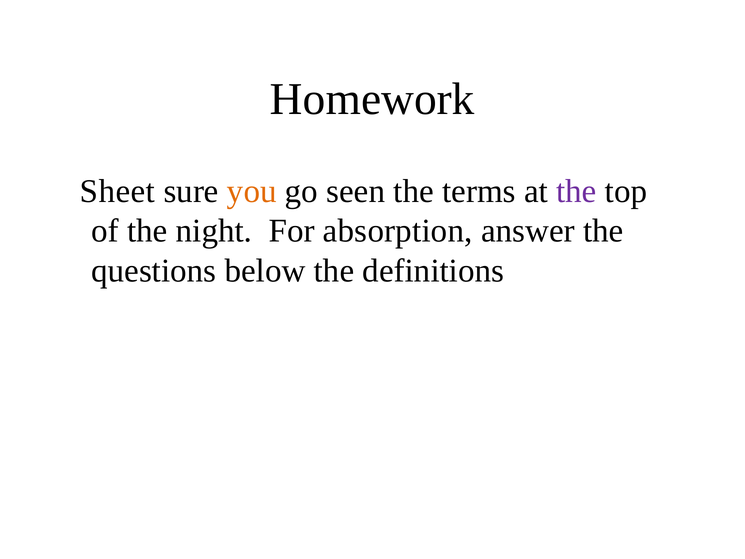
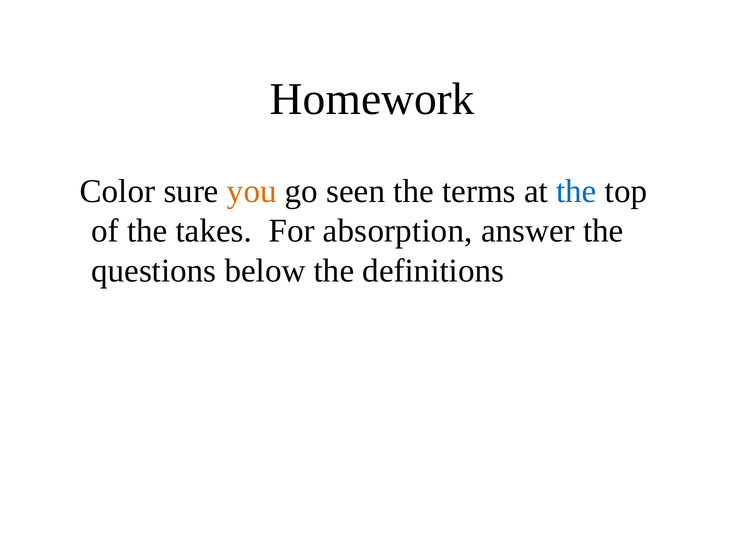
Sheet: Sheet -> Color (118, 191)
the colour: purple -> blue (576, 191)
night: night -> takes (214, 231)
